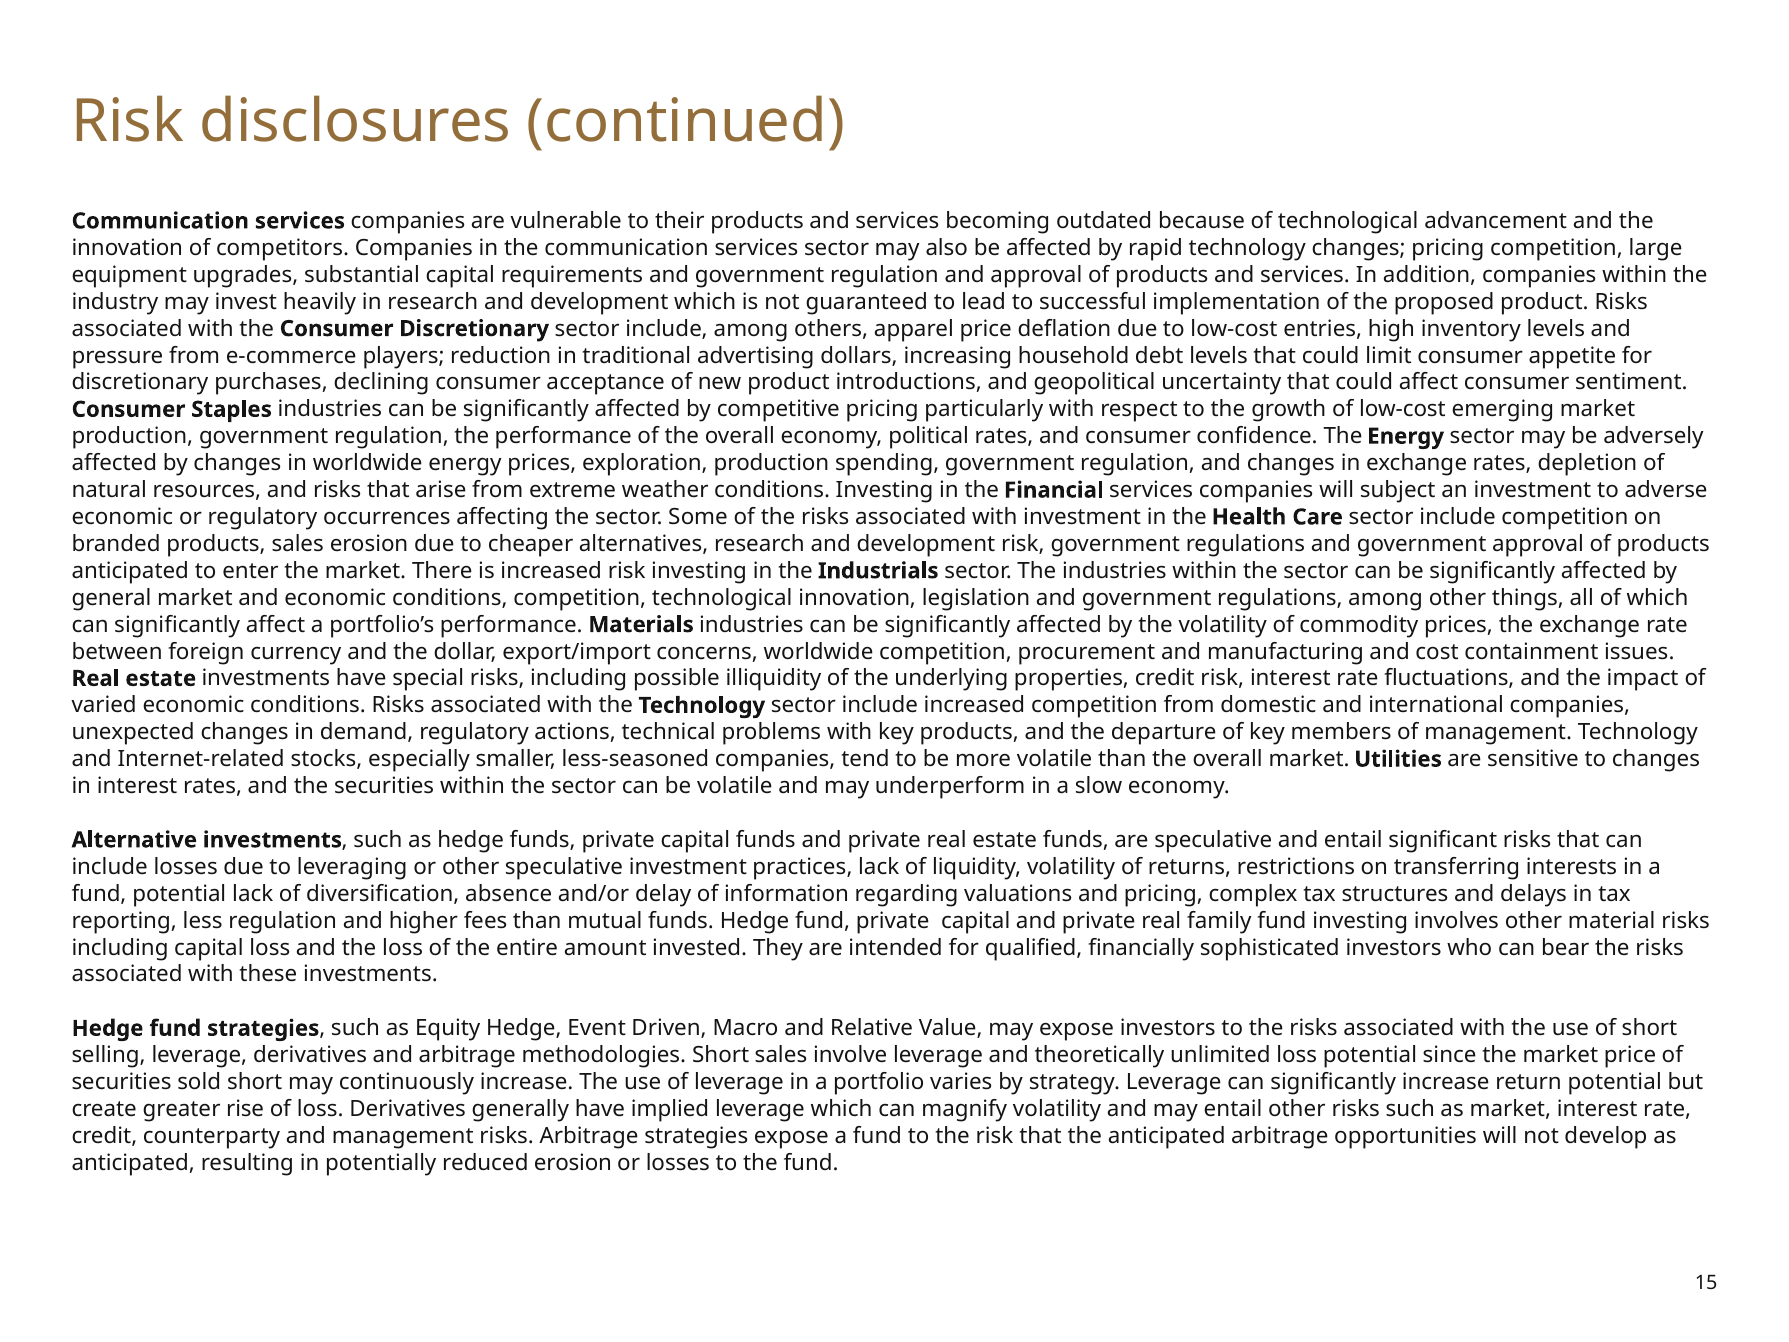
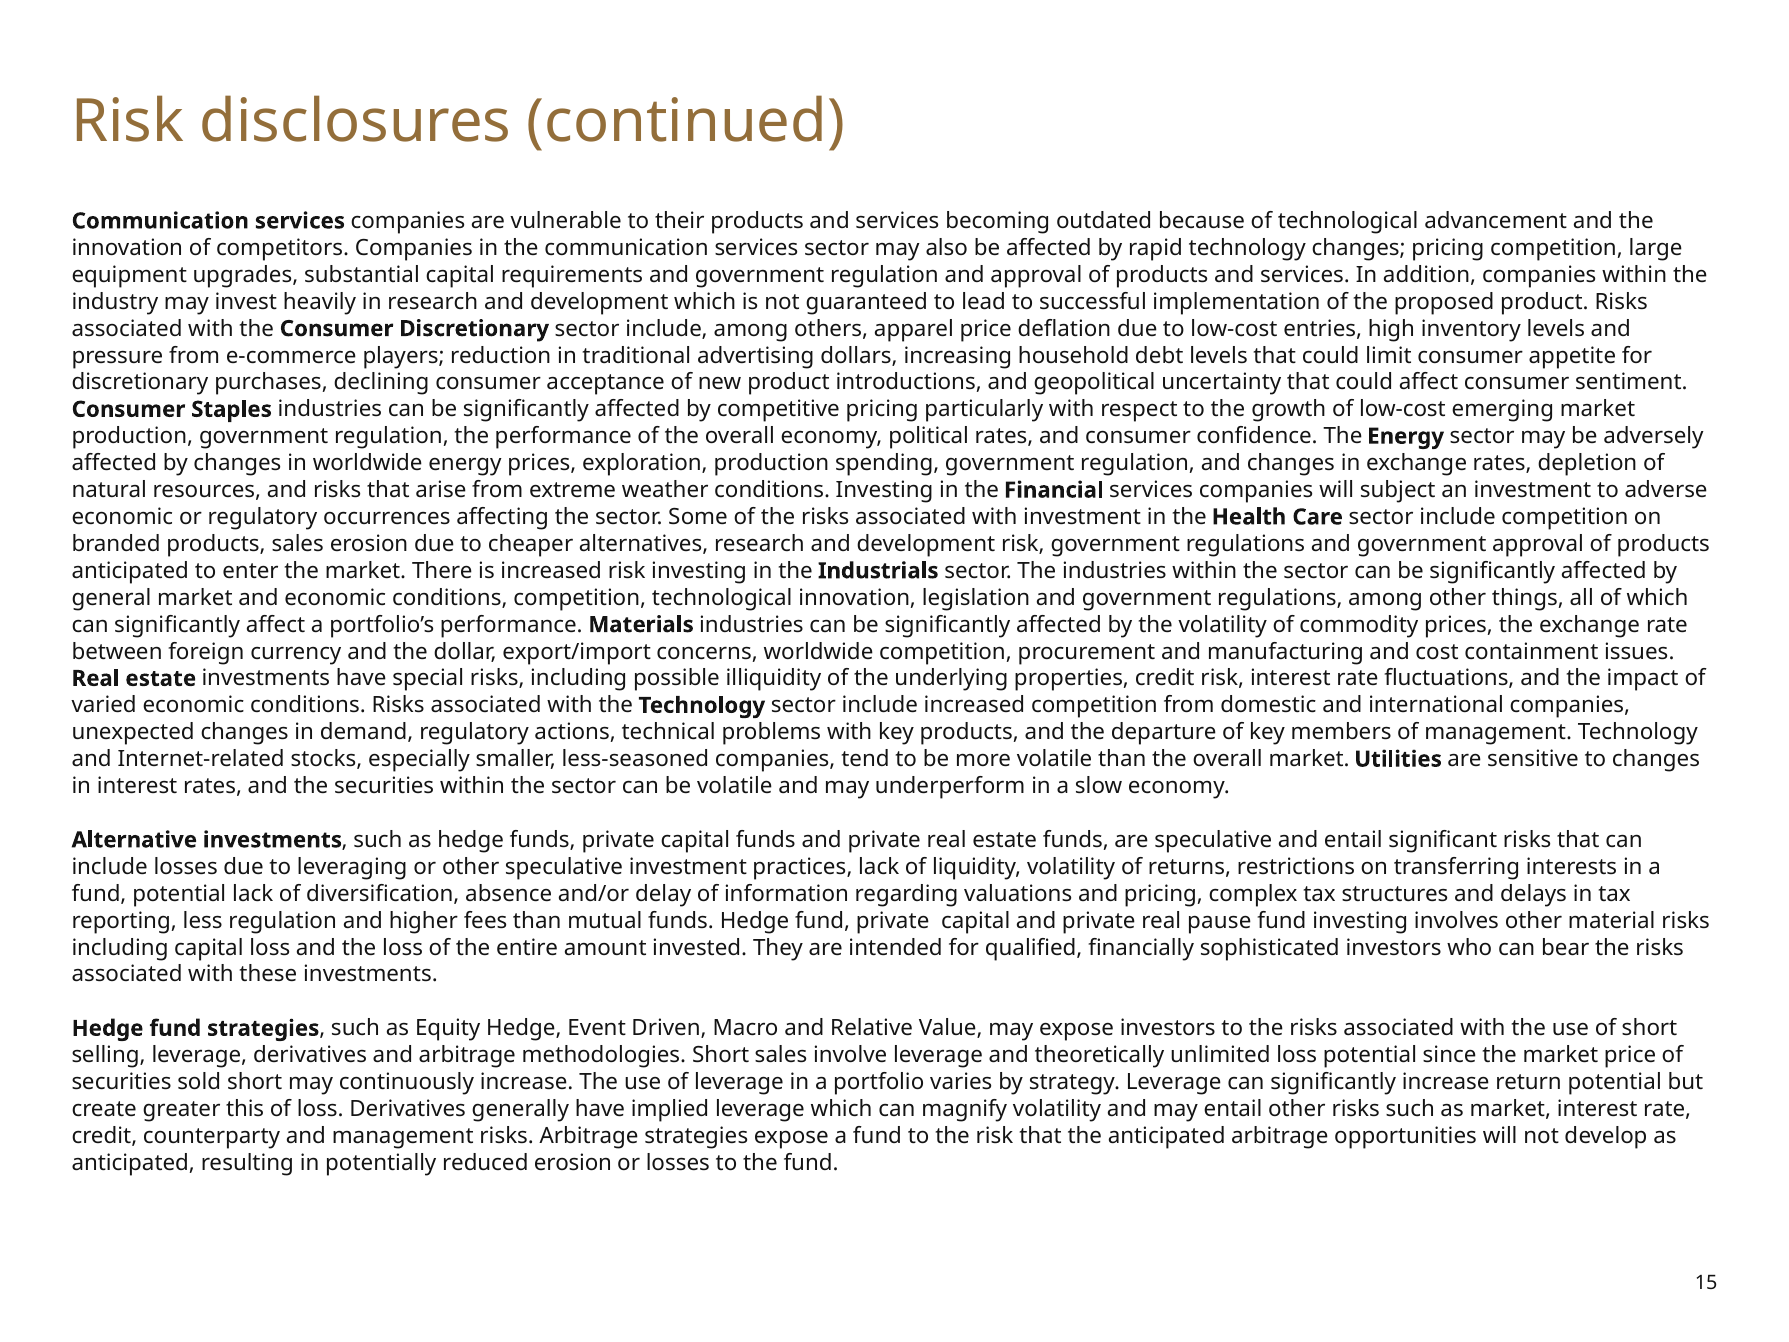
family: family -> pause (1219, 921)
rise: rise -> this (245, 1109)
